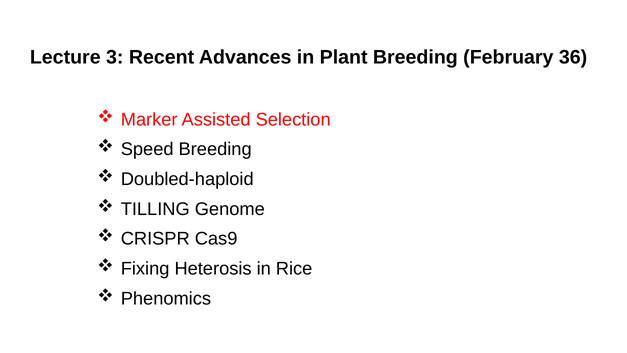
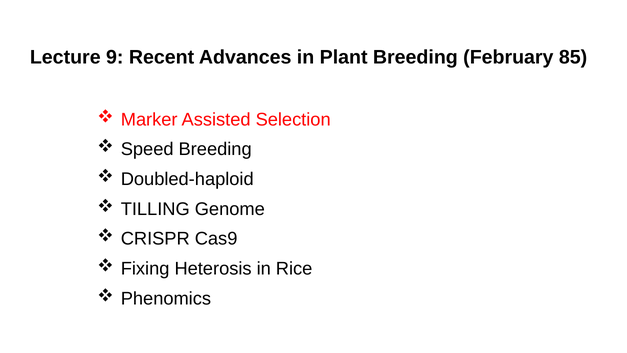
3: 3 -> 9 (115, 57)
36: 36 -> 85 (573, 57)
